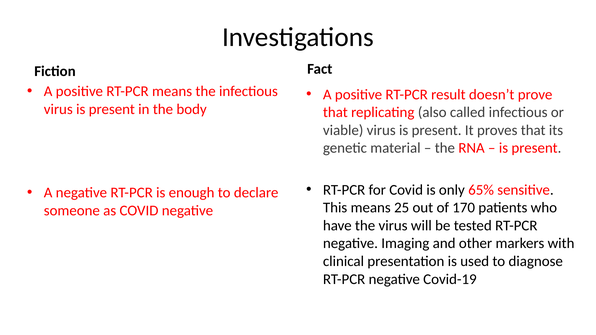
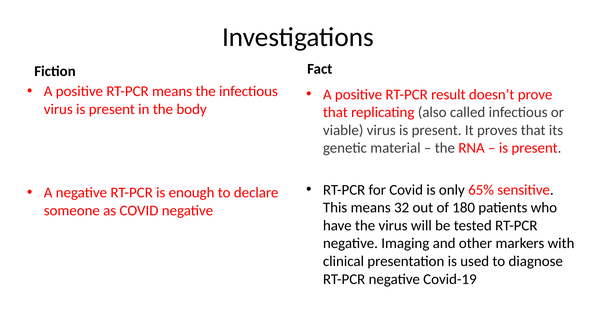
25: 25 -> 32 (402, 208)
170: 170 -> 180 (464, 208)
